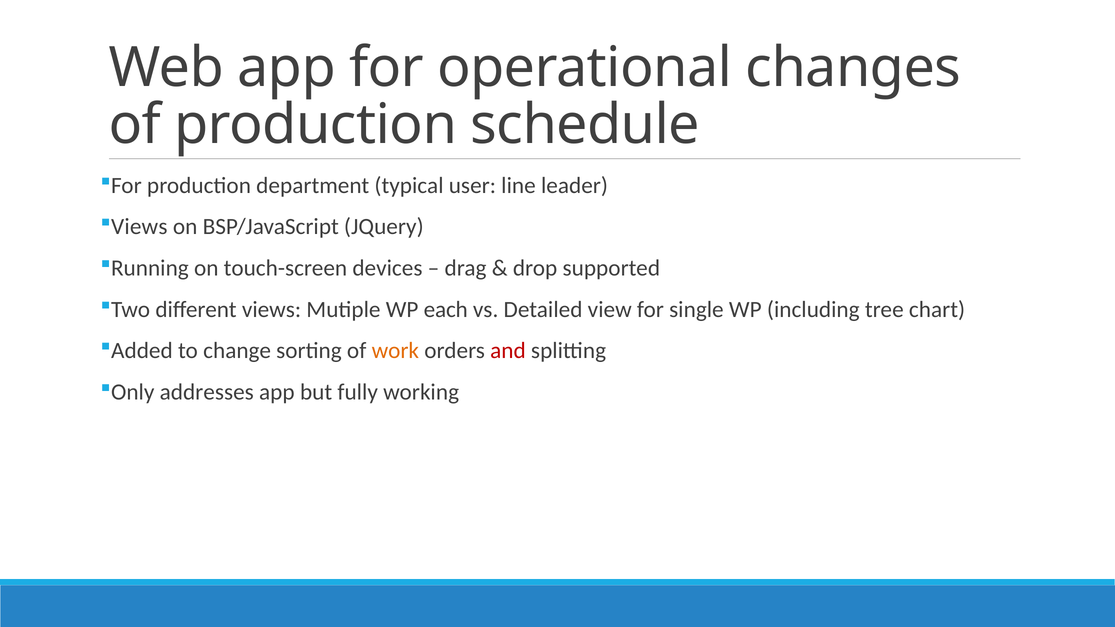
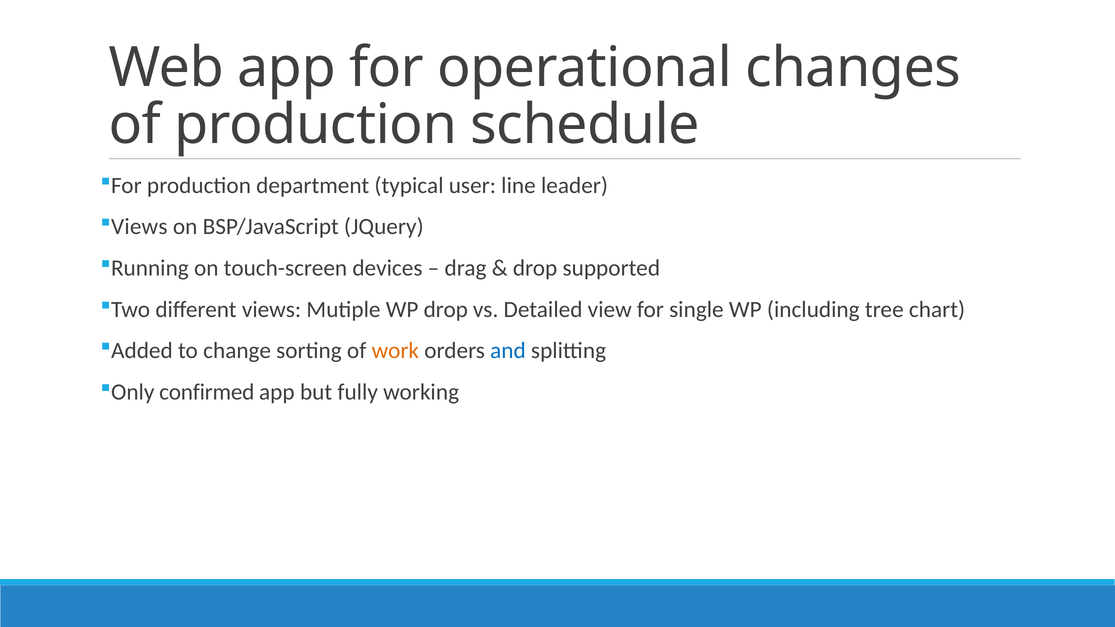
WP each: each -> drop (446, 309)
and colour: red -> blue (508, 351)
addresses: addresses -> confirmed (207, 392)
